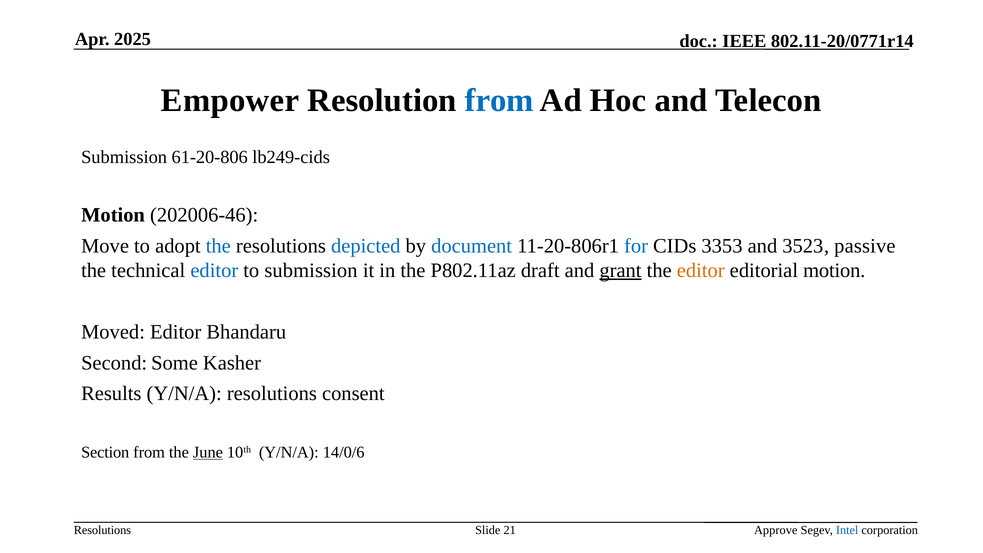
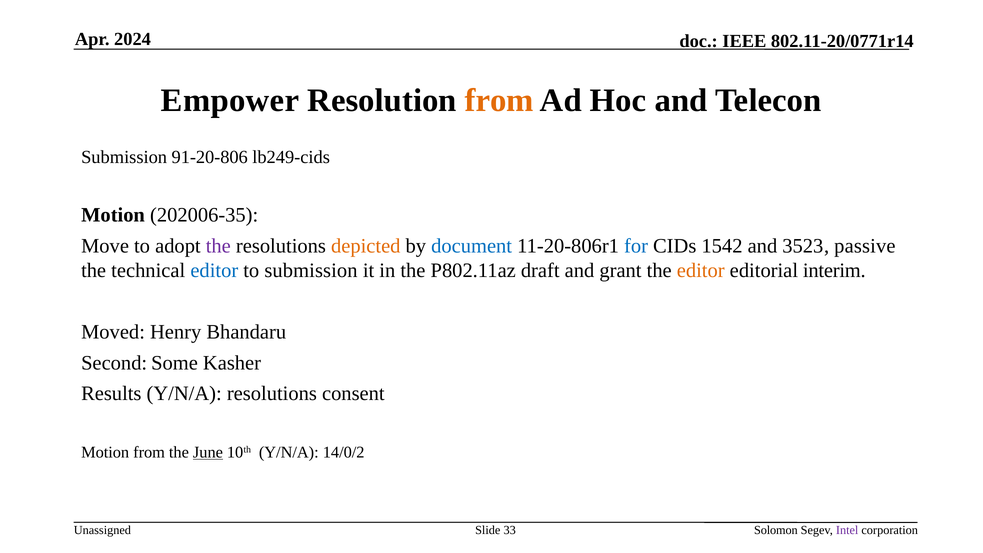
2025: 2025 -> 2024 (133, 39)
from colour: blue -> orange (499, 100)
61-20-806: 61-20-806 -> 91-20-806 (210, 157)
202006-46: 202006-46 -> 202006-35 (204, 215)
the colour: blue -> purple (218, 246)
depicted colour: blue -> orange (366, 246)
3353: 3353 -> 1542 (722, 246)
grant underline: present -> none (620, 270)
editorial motion: motion -> interim (834, 270)
Moved Editor: Editor -> Henry (176, 332)
Section: Section -> Motion (105, 452)
14/0/6: 14/0/6 -> 14/0/2 (344, 452)
Resolutions: Resolutions -> Unassigned (102, 530)
21: 21 -> 33 (510, 530)
Approve: Approve -> Solomon (776, 530)
Intel colour: blue -> purple (847, 530)
